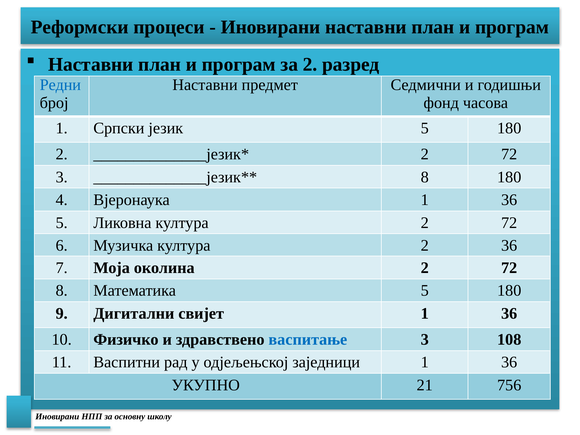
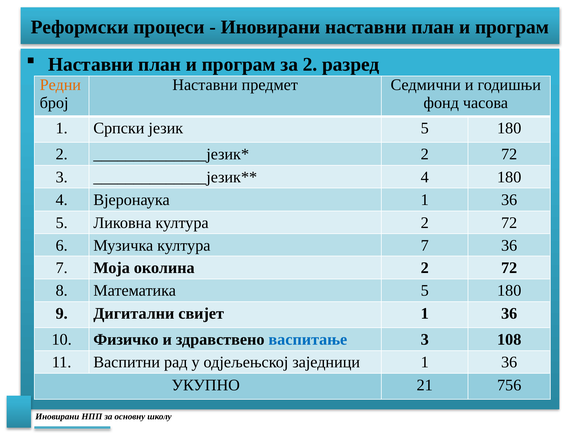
Редни colour: blue -> orange (60, 85)
8: 8 -> 4 (425, 177)
Музичка култура 2: 2 -> 7 (425, 246)
